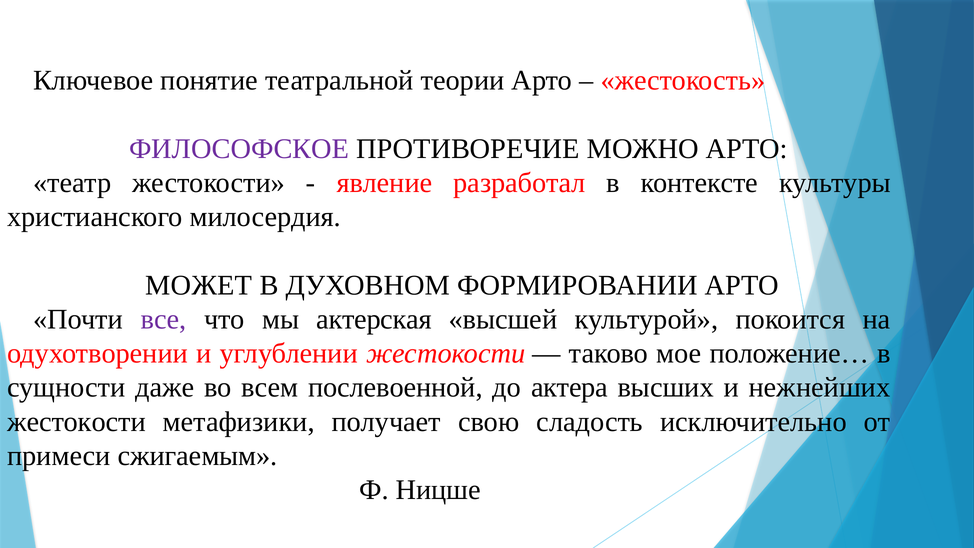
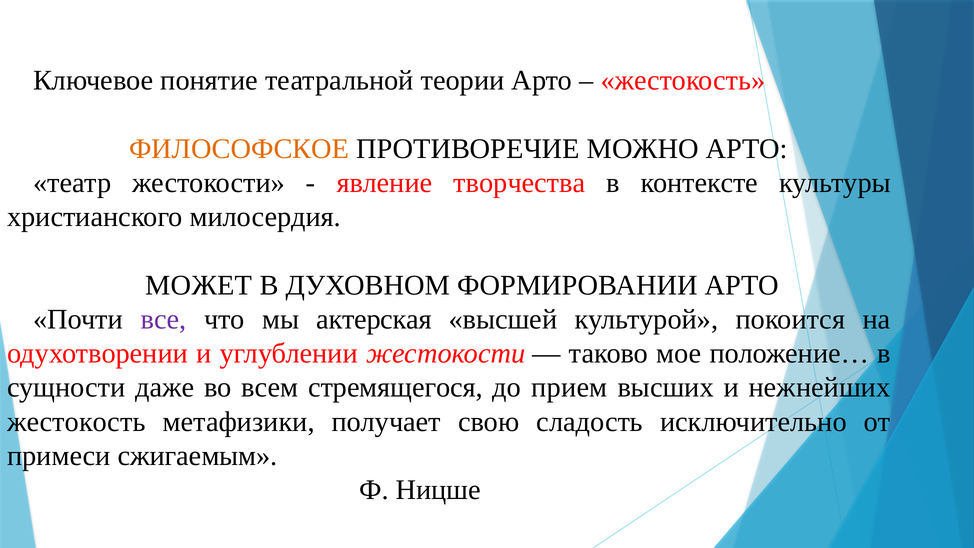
ФИЛОСОФСКОЕ colour: purple -> orange (239, 149)
разработал: разработал -> творчества (519, 183)
послевоенной: послевоенной -> стремящегося (395, 387)
актера: актера -> прием (569, 387)
жестокости: жестокости -> жестокость (76, 422)
